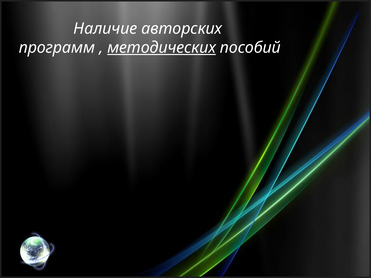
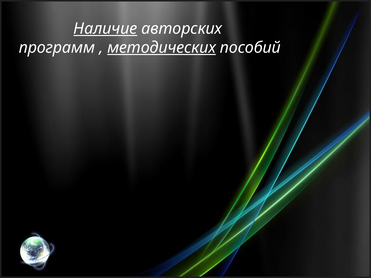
Наличие underline: none -> present (105, 29)
